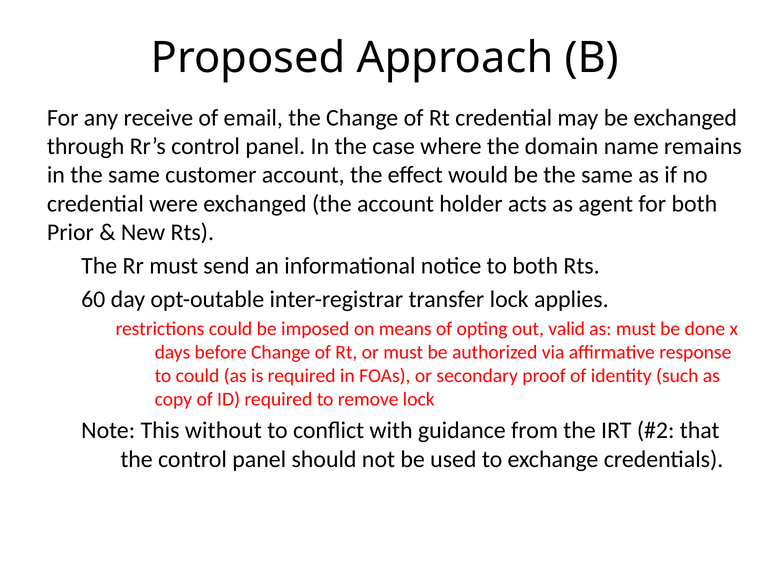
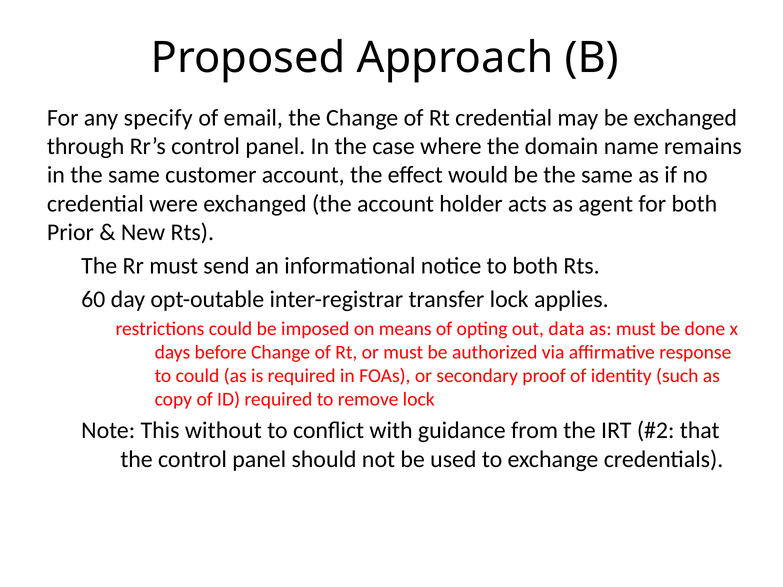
receive: receive -> specify (158, 118)
valid: valid -> data (566, 329)
